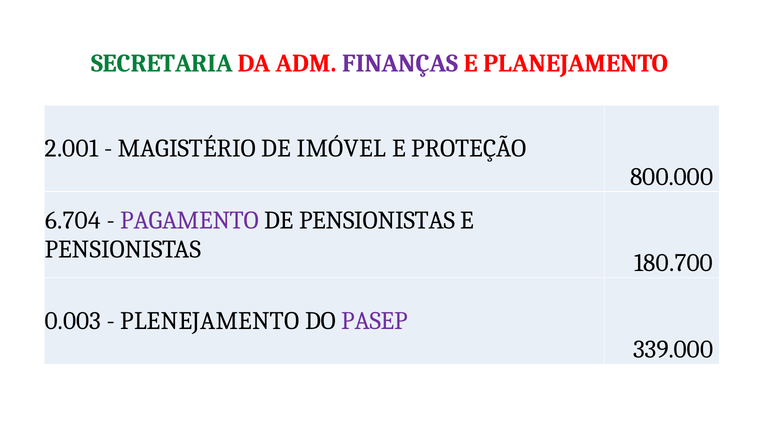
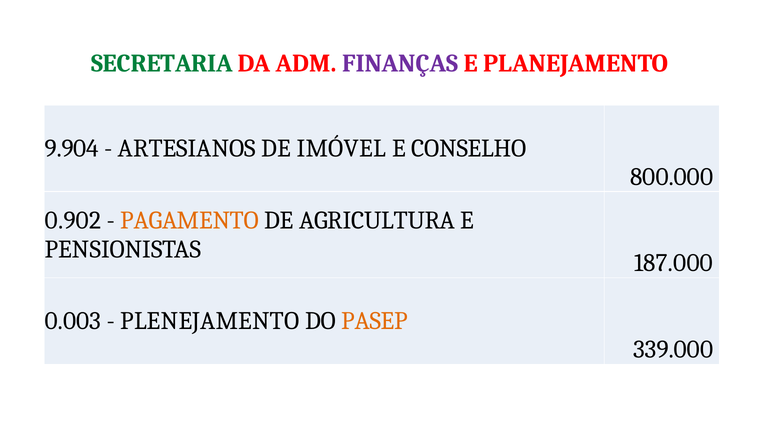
2.001: 2.001 -> 9.904 (72, 149)
MAGISTÉRIO: MAGISTÉRIO -> ARTESIANOS (187, 149)
PROTEÇÃO: PROTEÇÃO -> CONSELHO (469, 149)
6.704: 6.704 -> 0.902 (73, 221)
PAGAMENTO colour: purple -> orange (190, 221)
DE PENSIONISTAS: PENSIONISTAS -> AGRICULTURA (377, 221)
180.700: 180.700 -> 187.000 (674, 263)
PASEP colour: purple -> orange (375, 322)
